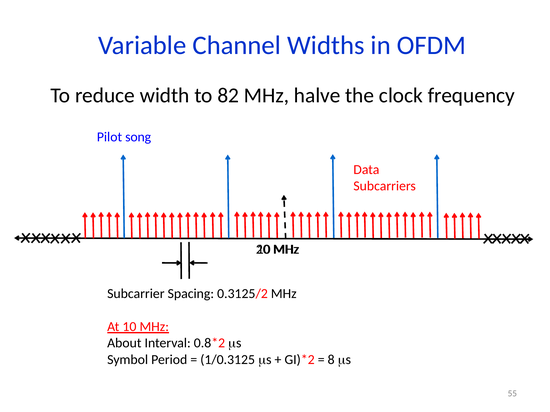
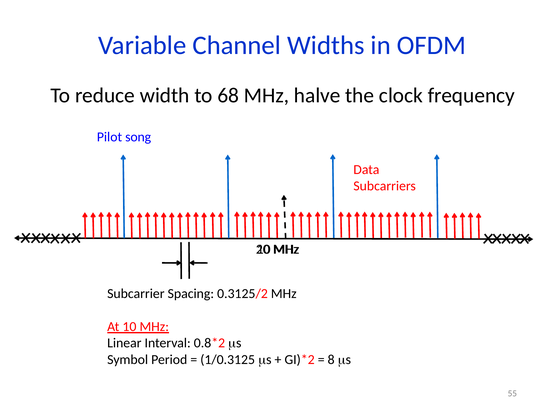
82: 82 -> 68 (228, 96)
About: About -> Linear (124, 344)
